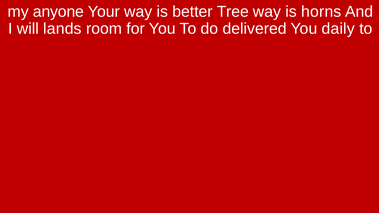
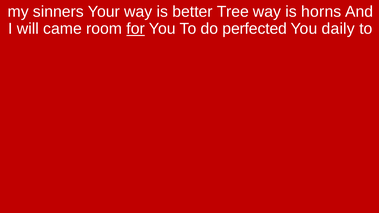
anyone: anyone -> sinners (58, 12)
lands: lands -> came (62, 29)
for underline: none -> present (136, 29)
delivered: delivered -> perfected (255, 29)
